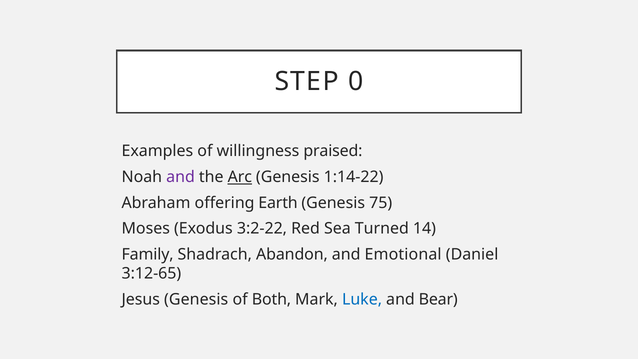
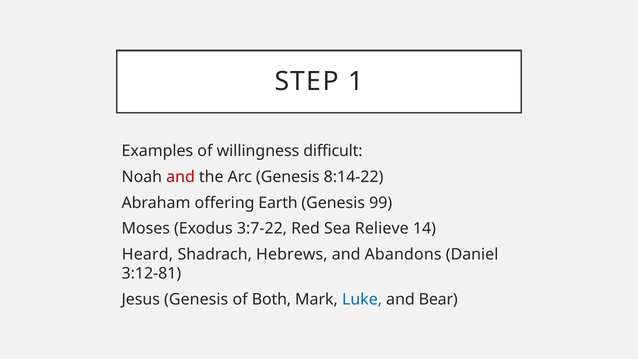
0: 0 -> 1 (356, 81)
praised: praised -> difficult (333, 151)
and colour: purple -> red (181, 177)
Arc underline: present -> none (240, 177)
1:14-22: 1:14-22 -> 8:14-22 (354, 177)
75: 75 -> 99 (381, 203)
3:2-22: 3:2-22 -> 3:7-22 (262, 229)
Turned: Turned -> Relieve (382, 229)
Family: Family -> Heard (147, 254)
Abandon: Abandon -> Hebrews (292, 254)
Emotional: Emotional -> Abandons (403, 254)
3:12-65: 3:12-65 -> 3:12-81 (151, 273)
